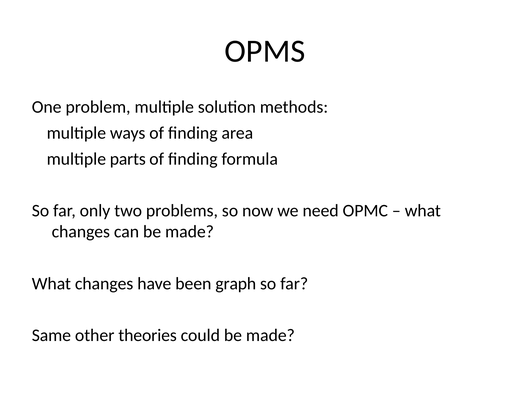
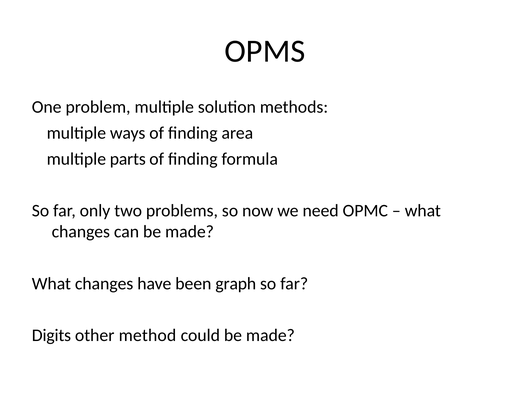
Same: Same -> Digits (51, 336)
theories: theories -> method (147, 336)
